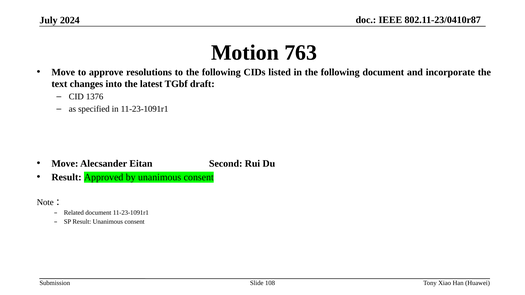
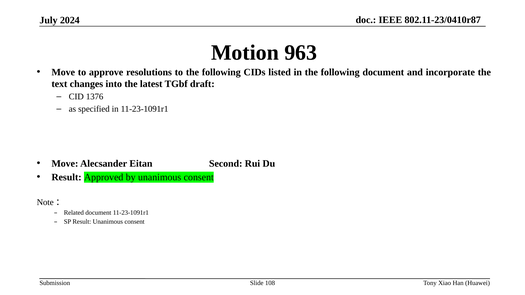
763: 763 -> 963 (301, 53)
